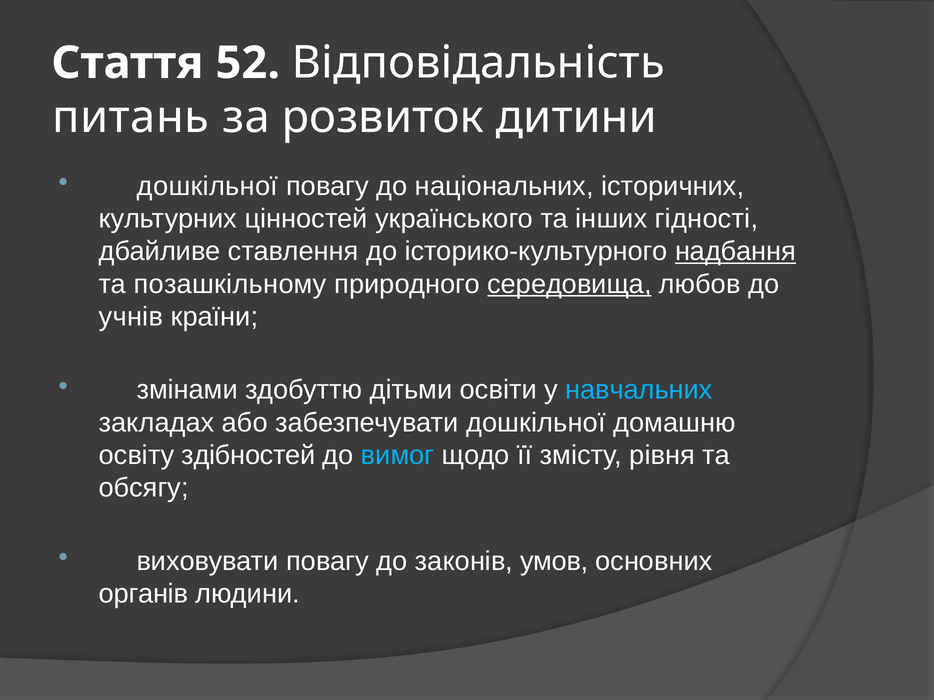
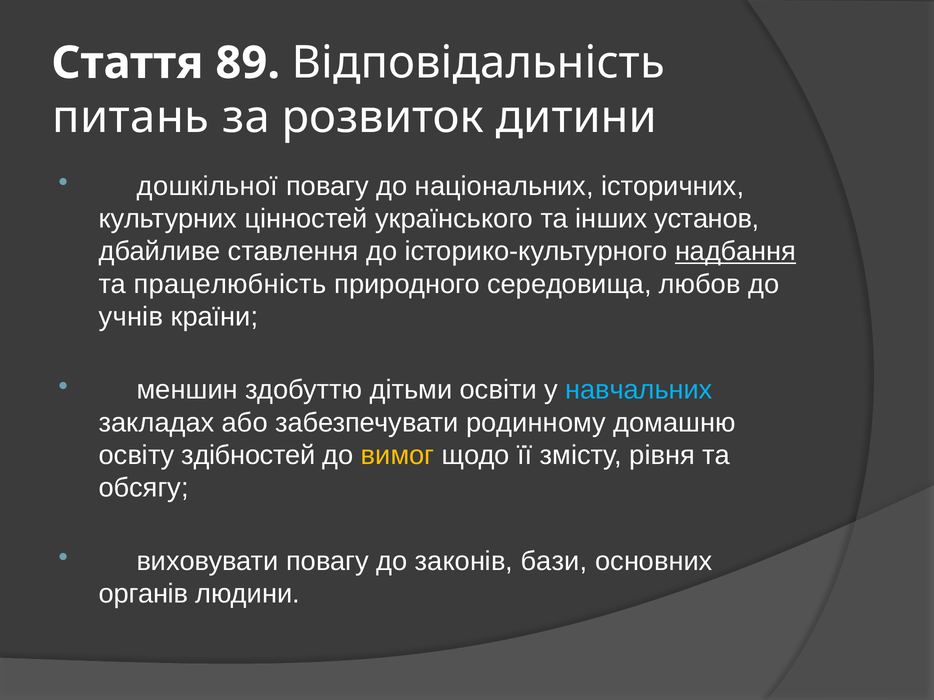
52: 52 -> 89 (248, 63)
гідності: гідності -> установ (707, 219)
позашкільному: позашкільному -> працелюбність (230, 284)
середовища underline: present -> none (569, 284)
змінами: змінами -> меншин (187, 390)
забезпечувати дошкільної: дошкільної -> родинному (536, 423)
вимог colour: light blue -> yellow (398, 456)
умов: умов -> бази (554, 561)
